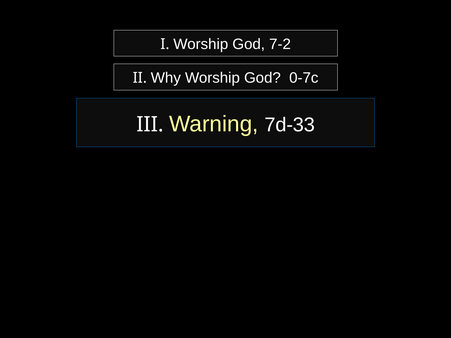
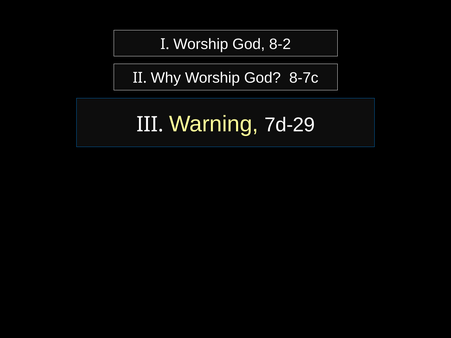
7-2: 7-2 -> 8-2 (280, 44)
0-7c: 0-7c -> 8-7c (304, 78)
7d-33: 7d-33 -> 7d-29 (290, 125)
